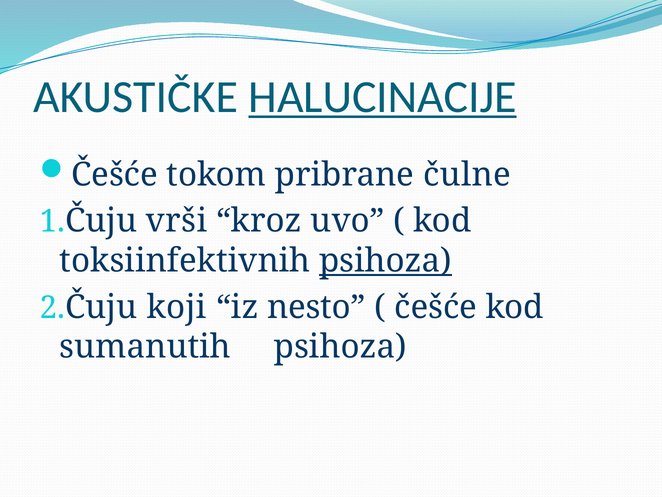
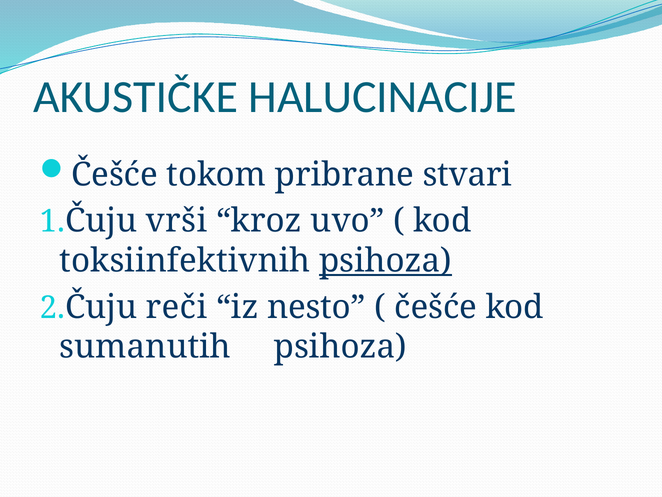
HALUCINACIJE underline: present -> none (383, 97)
čulne: čulne -> stvari (467, 174)
koji: koji -> reči (177, 307)
